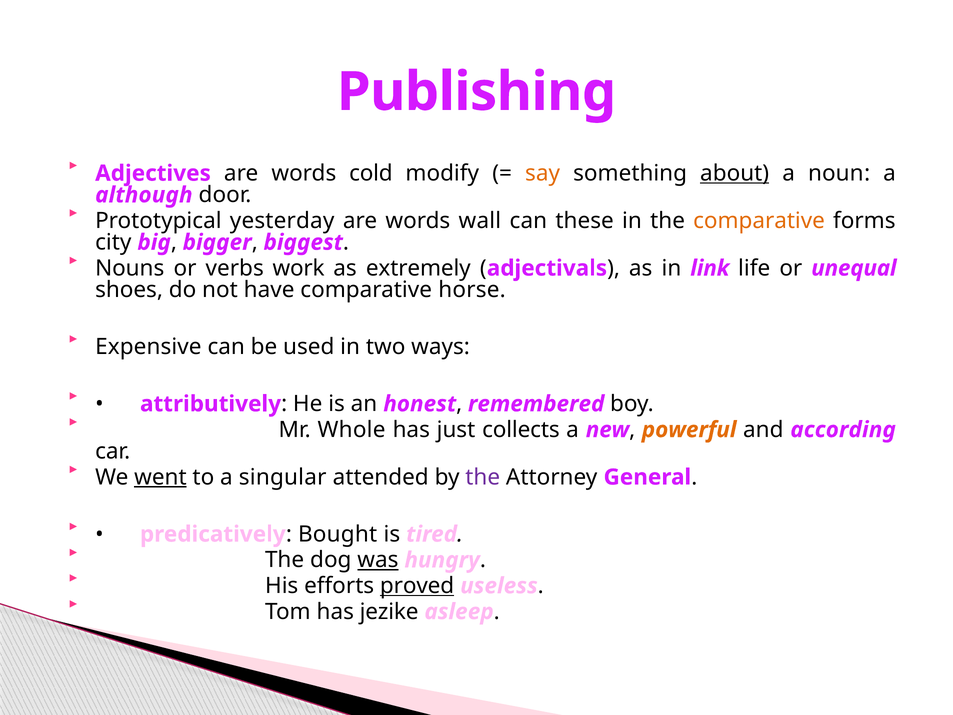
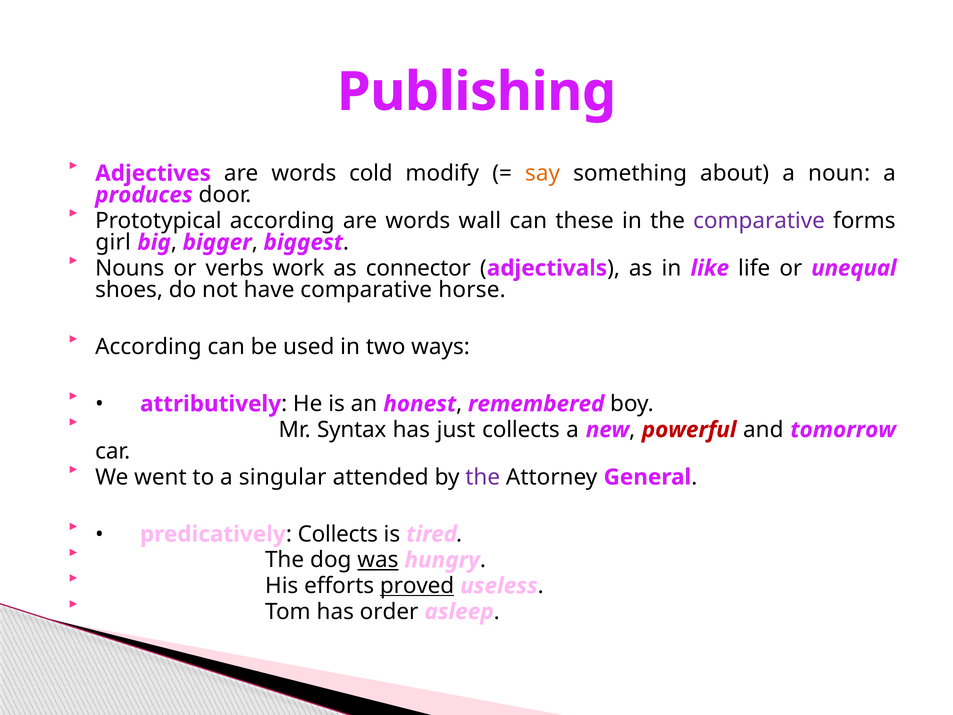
about underline: present -> none (735, 173)
although: although -> produces (144, 195)
Prototypical yesterday: yesterday -> according (282, 221)
comparative colour: orange -> purple (759, 221)
city: city -> girl (113, 242)
extremely: extremely -> connector (418, 268)
link: link -> like (710, 268)
Expensive: Expensive -> According (148, 347)
Whole: Whole -> Syntax (352, 430)
powerful colour: orange -> red (689, 430)
according: according -> tomorrow (843, 430)
went underline: present -> none (160, 477)
predicatively Bought: Bought -> Collects (338, 534)
jezike: jezike -> order (389, 611)
